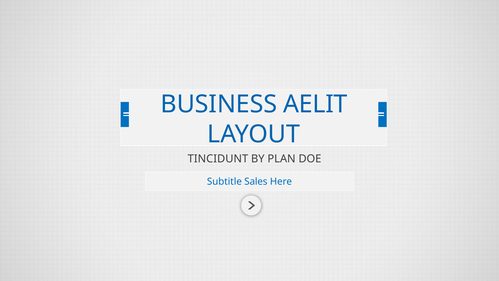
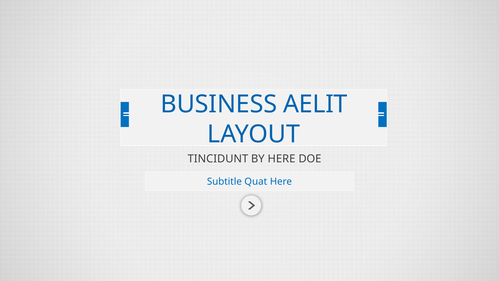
BY PLAN: PLAN -> HERE (281, 159)
Sales: Sales -> Quat (256, 182)
